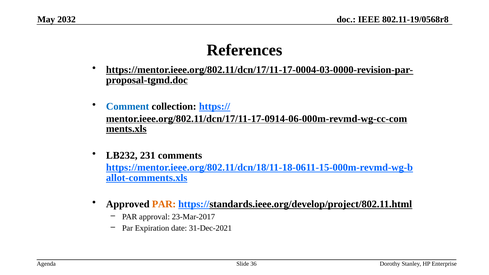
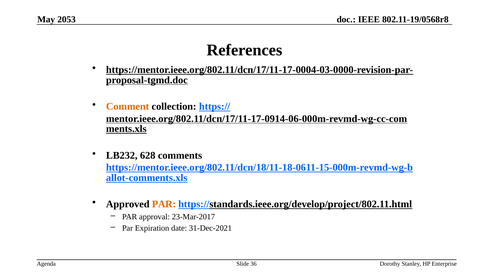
2032: 2032 -> 2053 (67, 20)
Comment colour: blue -> orange (128, 106)
231: 231 -> 628 (148, 155)
